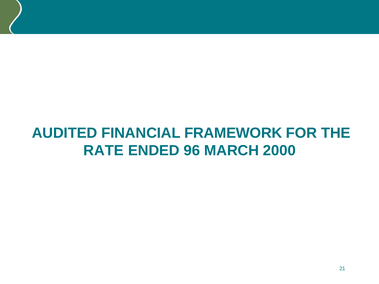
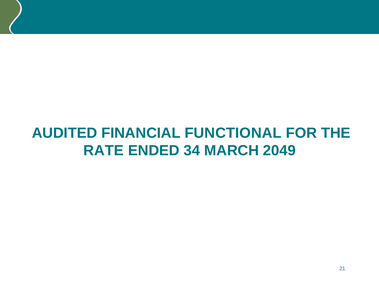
FRAMEWORK: FRAMEWORK -> FUNCTIONAL (233, 133)
96: 96 -> 34 (192, 151)
2000: 2000 -> 2049 (279, 151)
